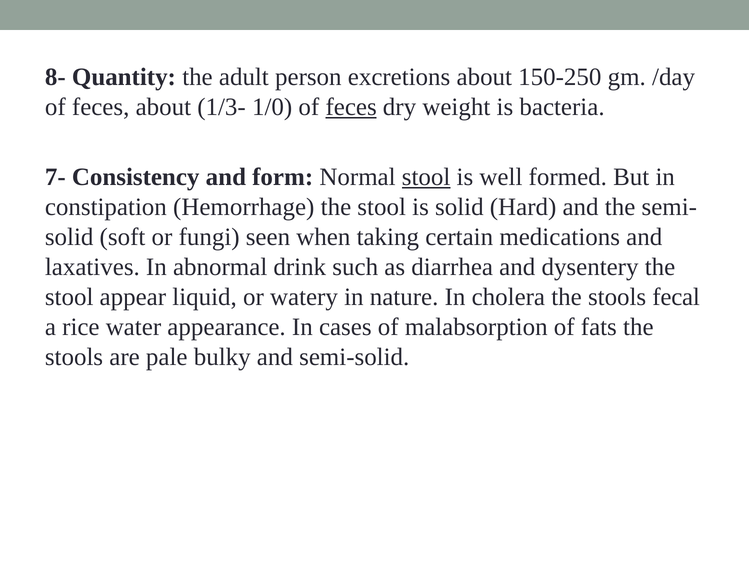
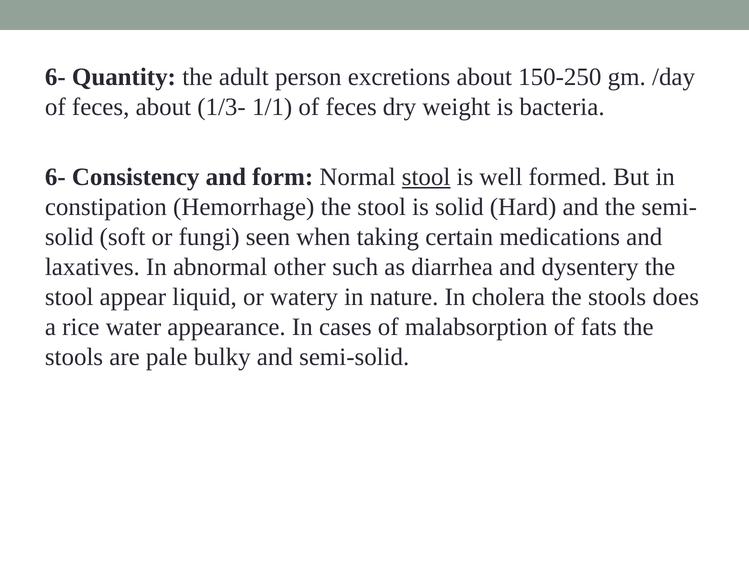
8-: 8- -> 6- (55, 77)
1/0: 1/0 -> 1/1 (272, 107)
feces underline: present -> none (351, 107)
7-: 7- -> 6- (55, 177)
drink: drink -> other (300, 267)
fecal: fecal -> does (676, 297)
